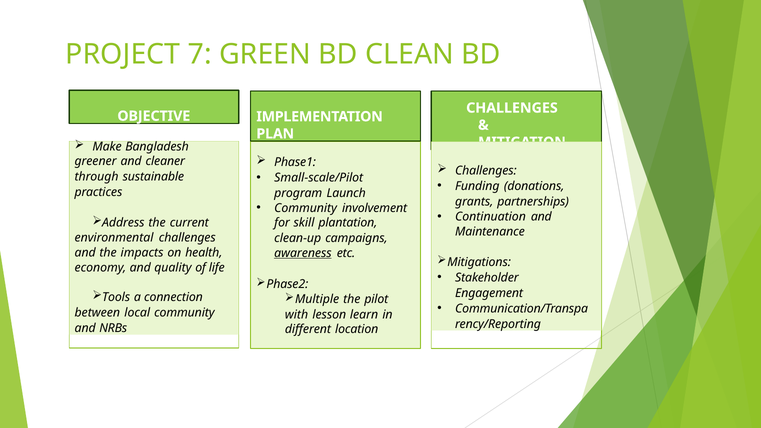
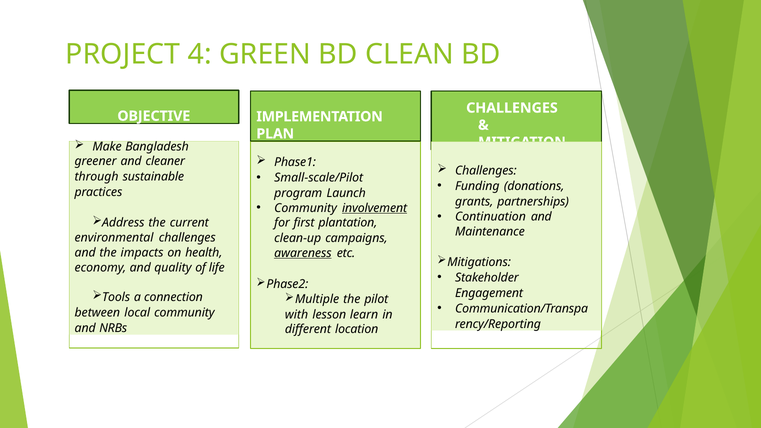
7: 7 -> 4 (200, 55)
involvement underline: none -> present (375, 208)
skill: skill -> first (304, 223)
